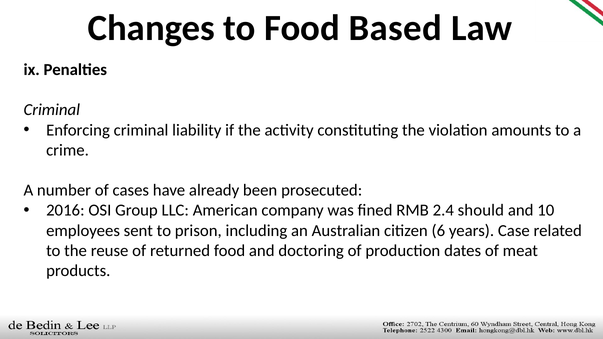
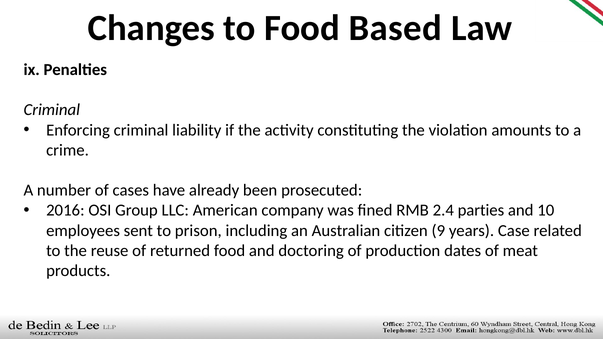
should: should -> parties (481, 211)
6: 6 -> 9 (438, 231)
